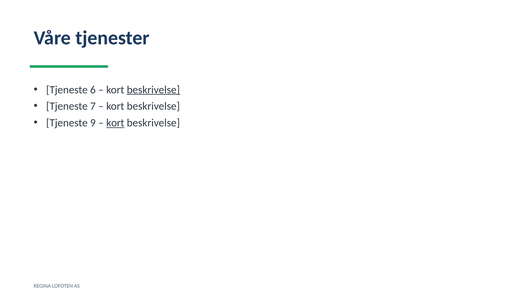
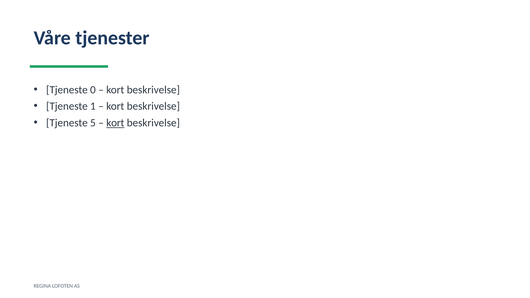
6: 6 -> 0 (93, 90)
beskrivelse underline: present -> none (153, 90)
7: 7 -> 1 (93, 106)
9: 9 -> 5 (93, 123)
